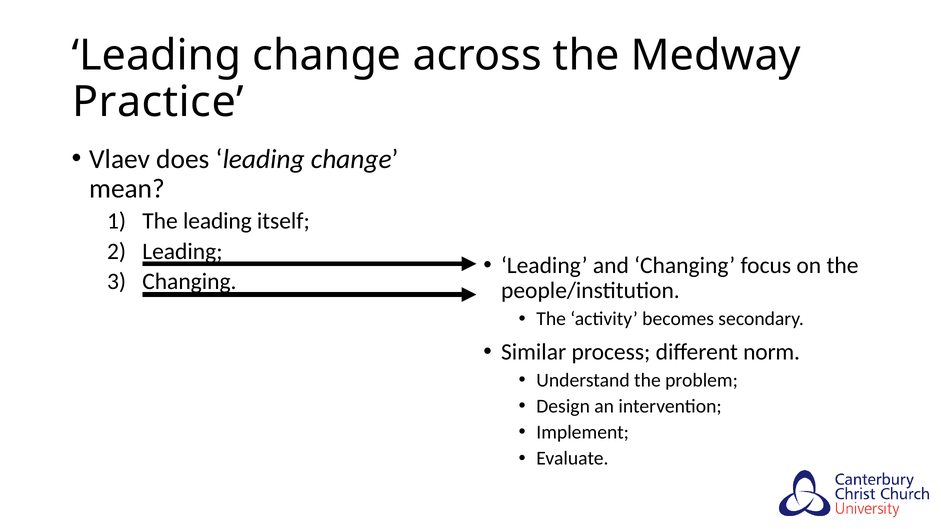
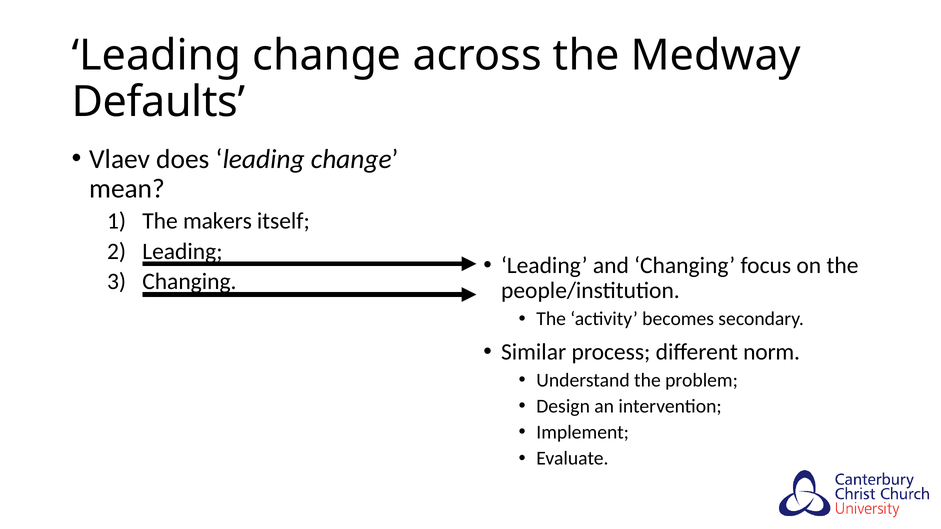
Practice: Practice -> Defaults (158, 102)
The leading: leading -> makers (217, 221)
